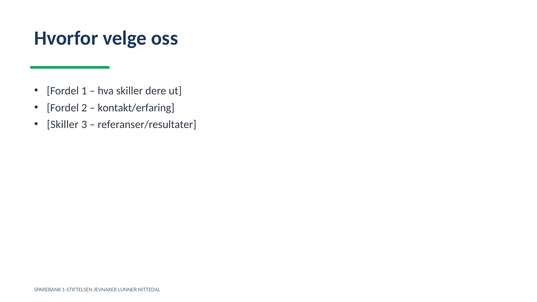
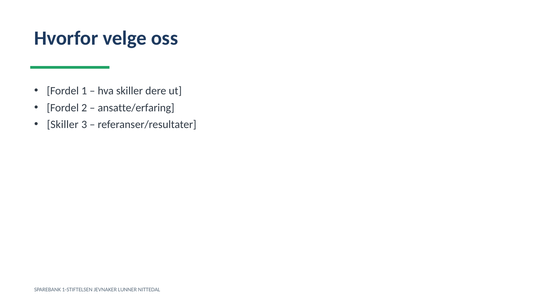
kontakt/erfaring: kontakt/erfaring -> ansatte/erfaring (136, 108)
